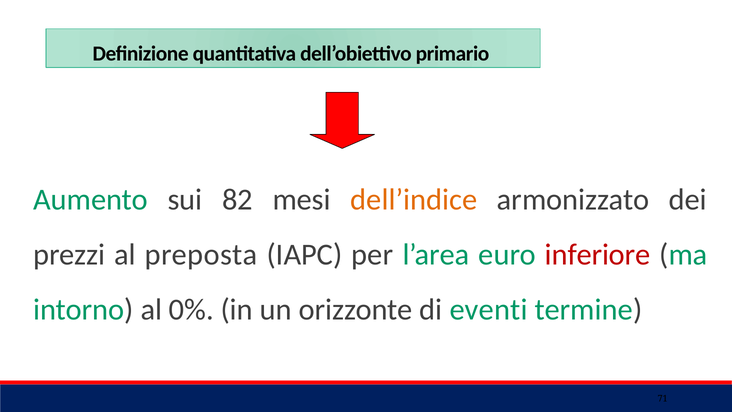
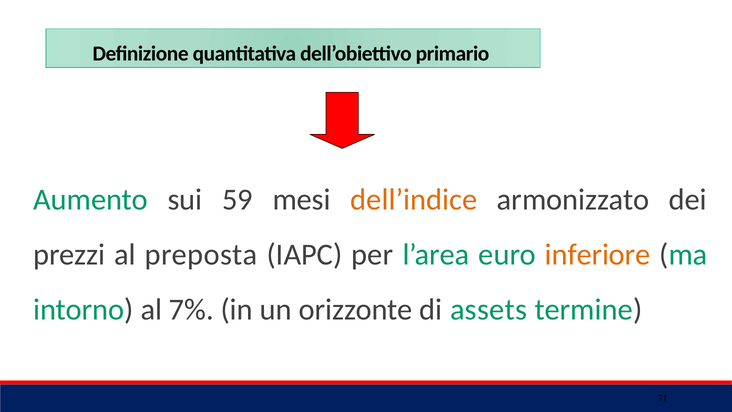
82: 82 -> 59 (238, 200)
inferiore colour: red -> orange (598, 255)
0%: 0% -> 7% (191, 310)
eventi: eventi -> assets (489, 310)
